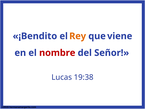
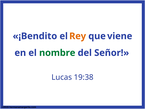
nombre colour: red -> green (57, 53)
